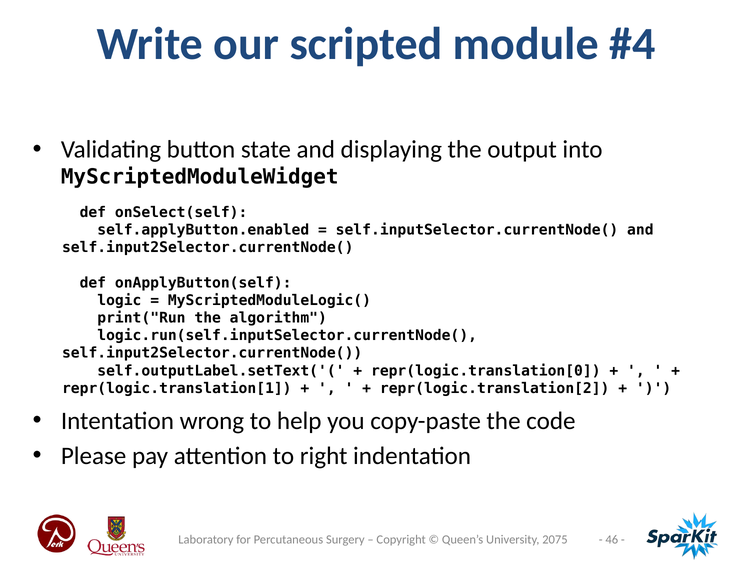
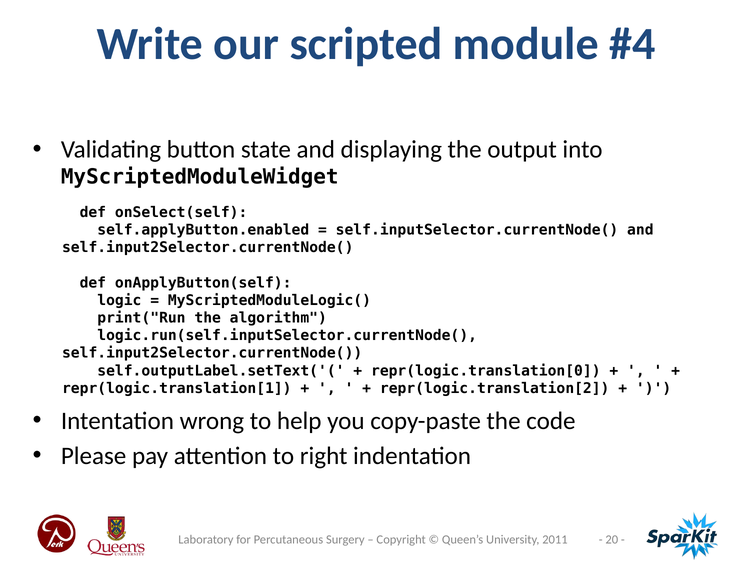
46: 46 -> 20 (612, 539)
2075: 2075 -> 2011 (555, 539)
